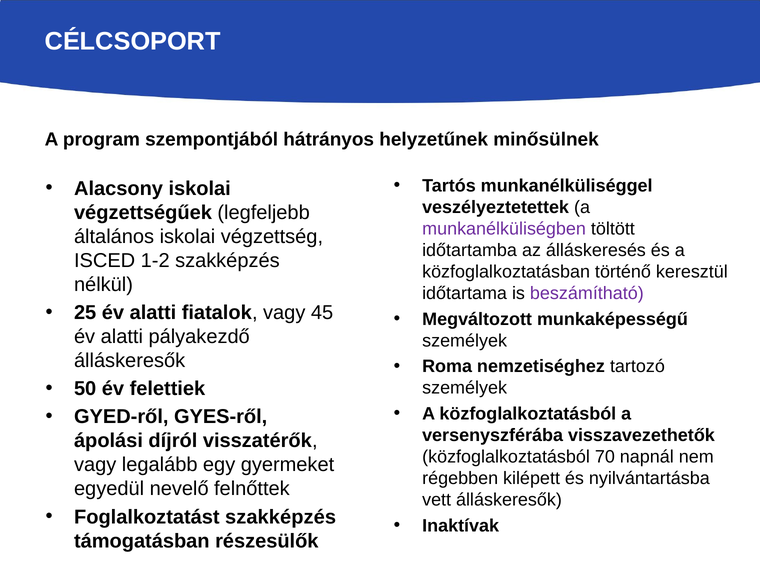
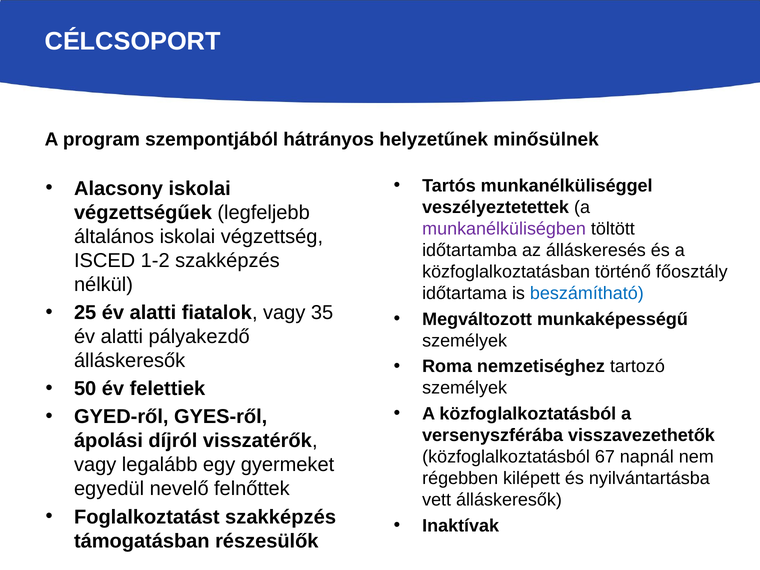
keresztül: keresztül -> főosztály (692, 272)
beszámítható colour: purple -> blue (587, 293)
45: 45 -> 35 (322, 313)
70: 70 -> 67 (605, 457)
